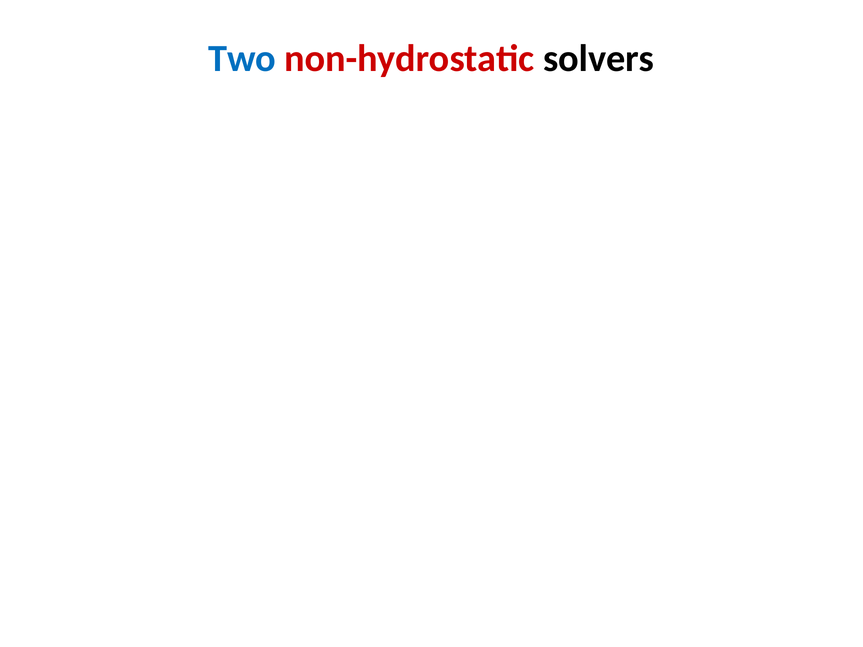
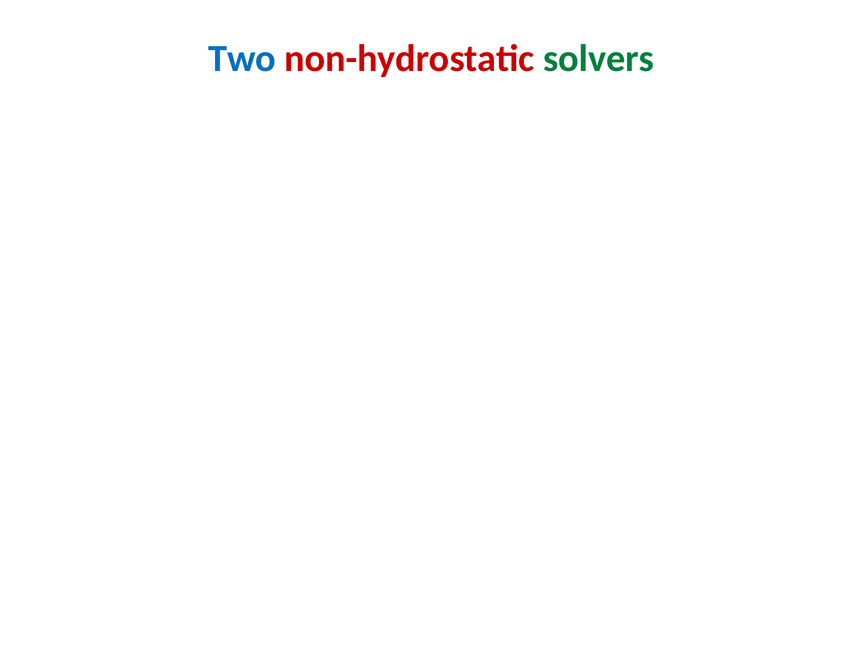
solvers colour: black -> green (599, 59)
